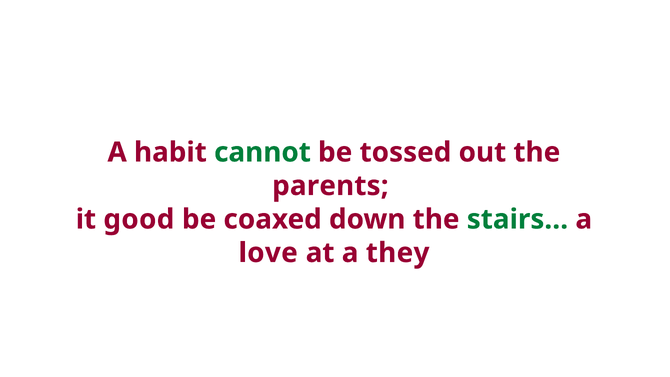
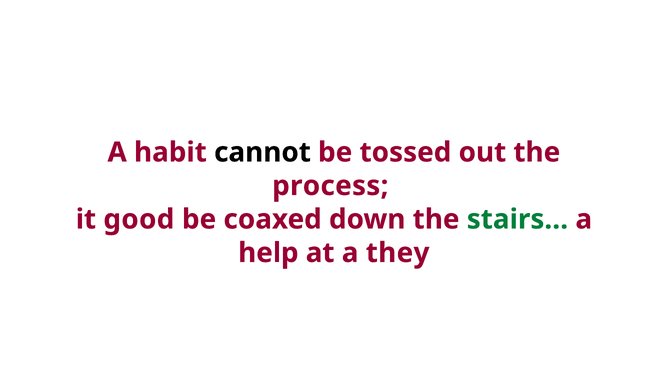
cannot colour: green -> black (262, 152)
parents: parents -> process (330, 186)
love: love -> help (268, 253)
